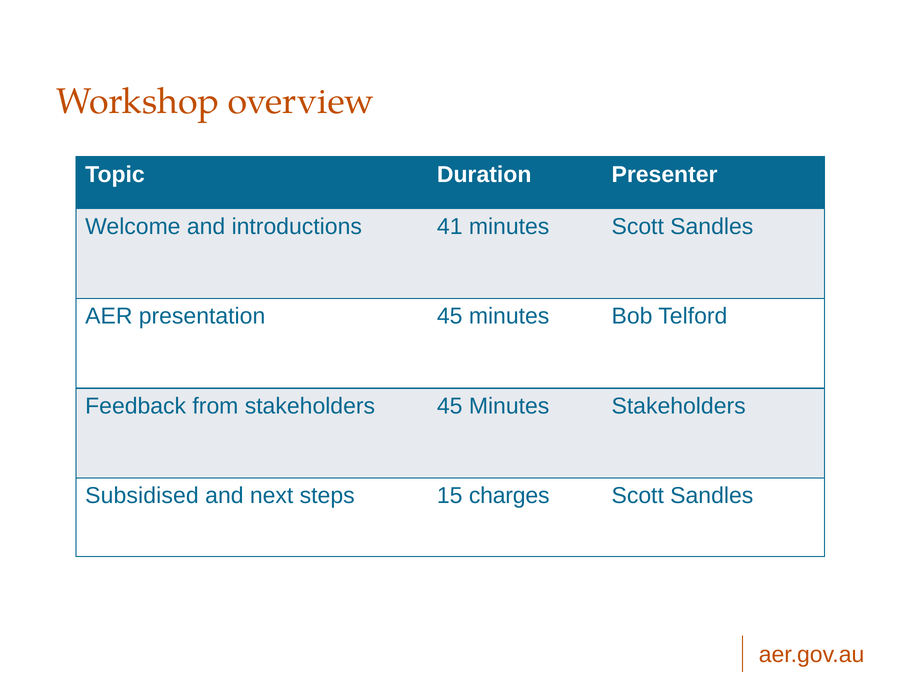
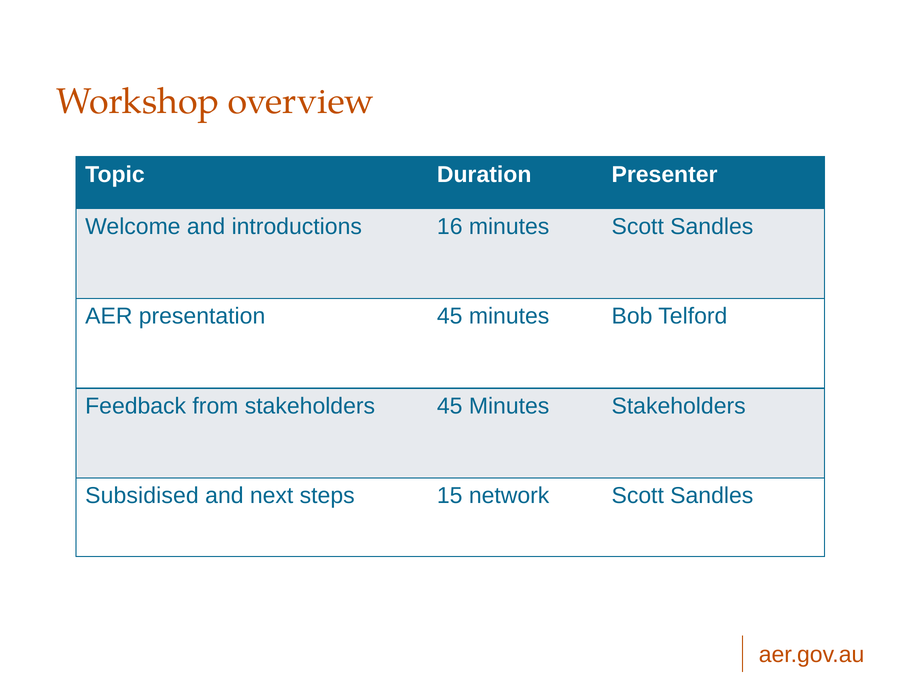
41: 41 -> 16 (450, 227)
charges: charges -> network (509, 496)
